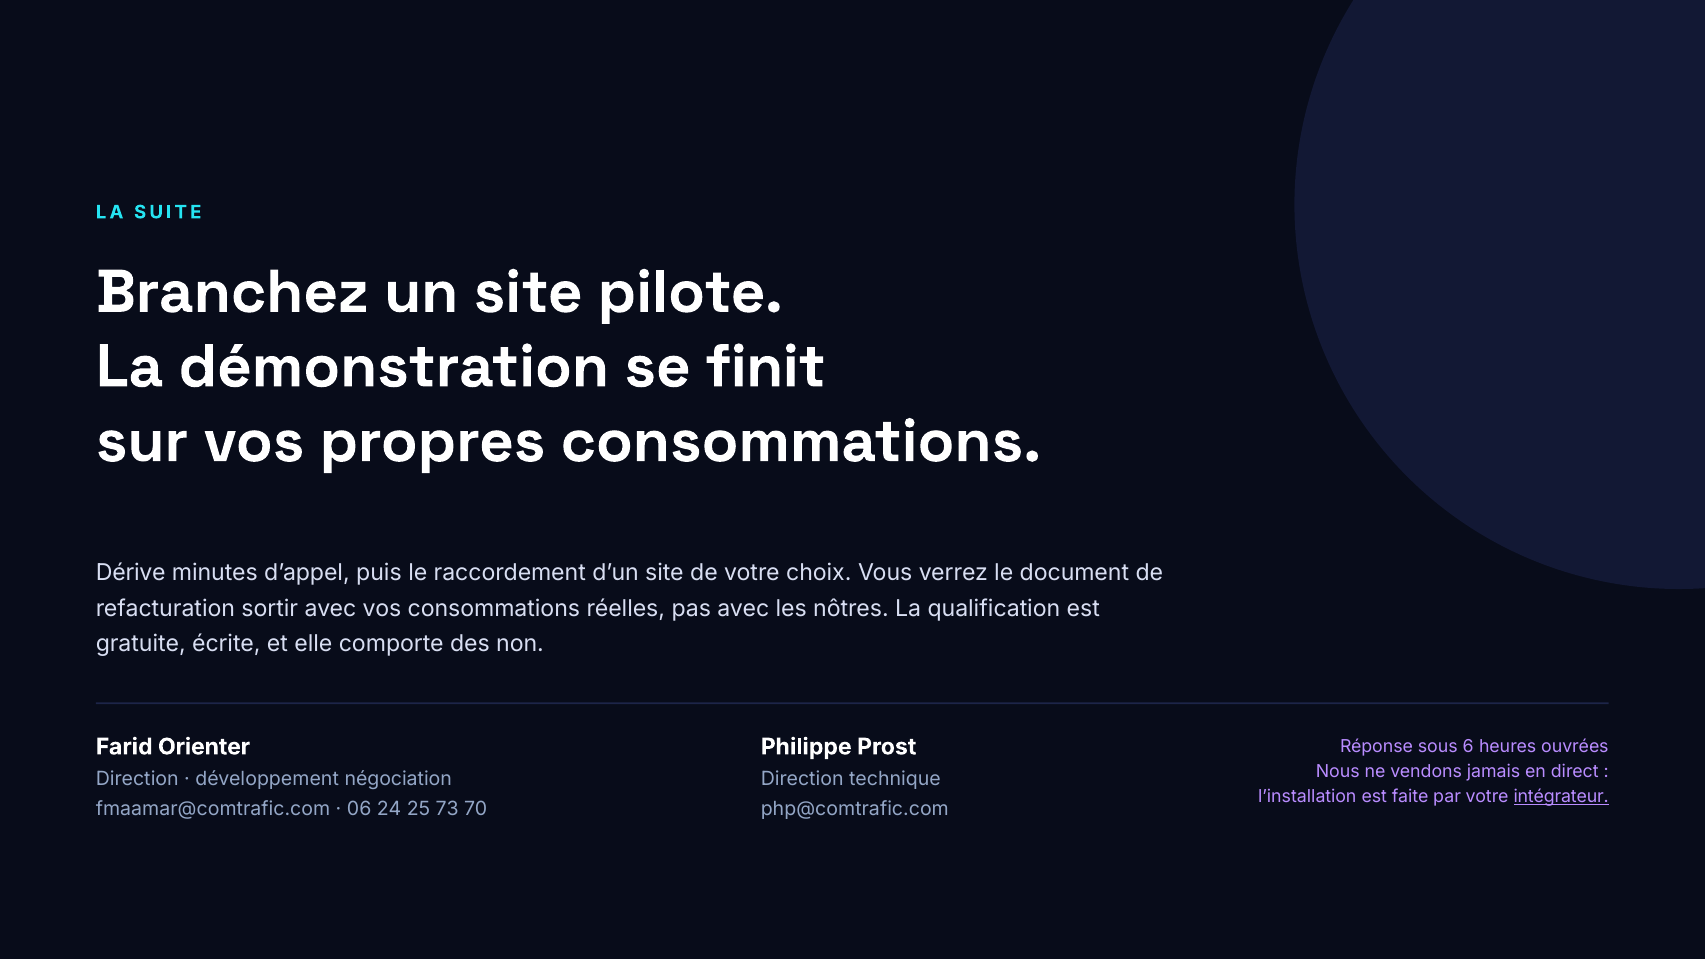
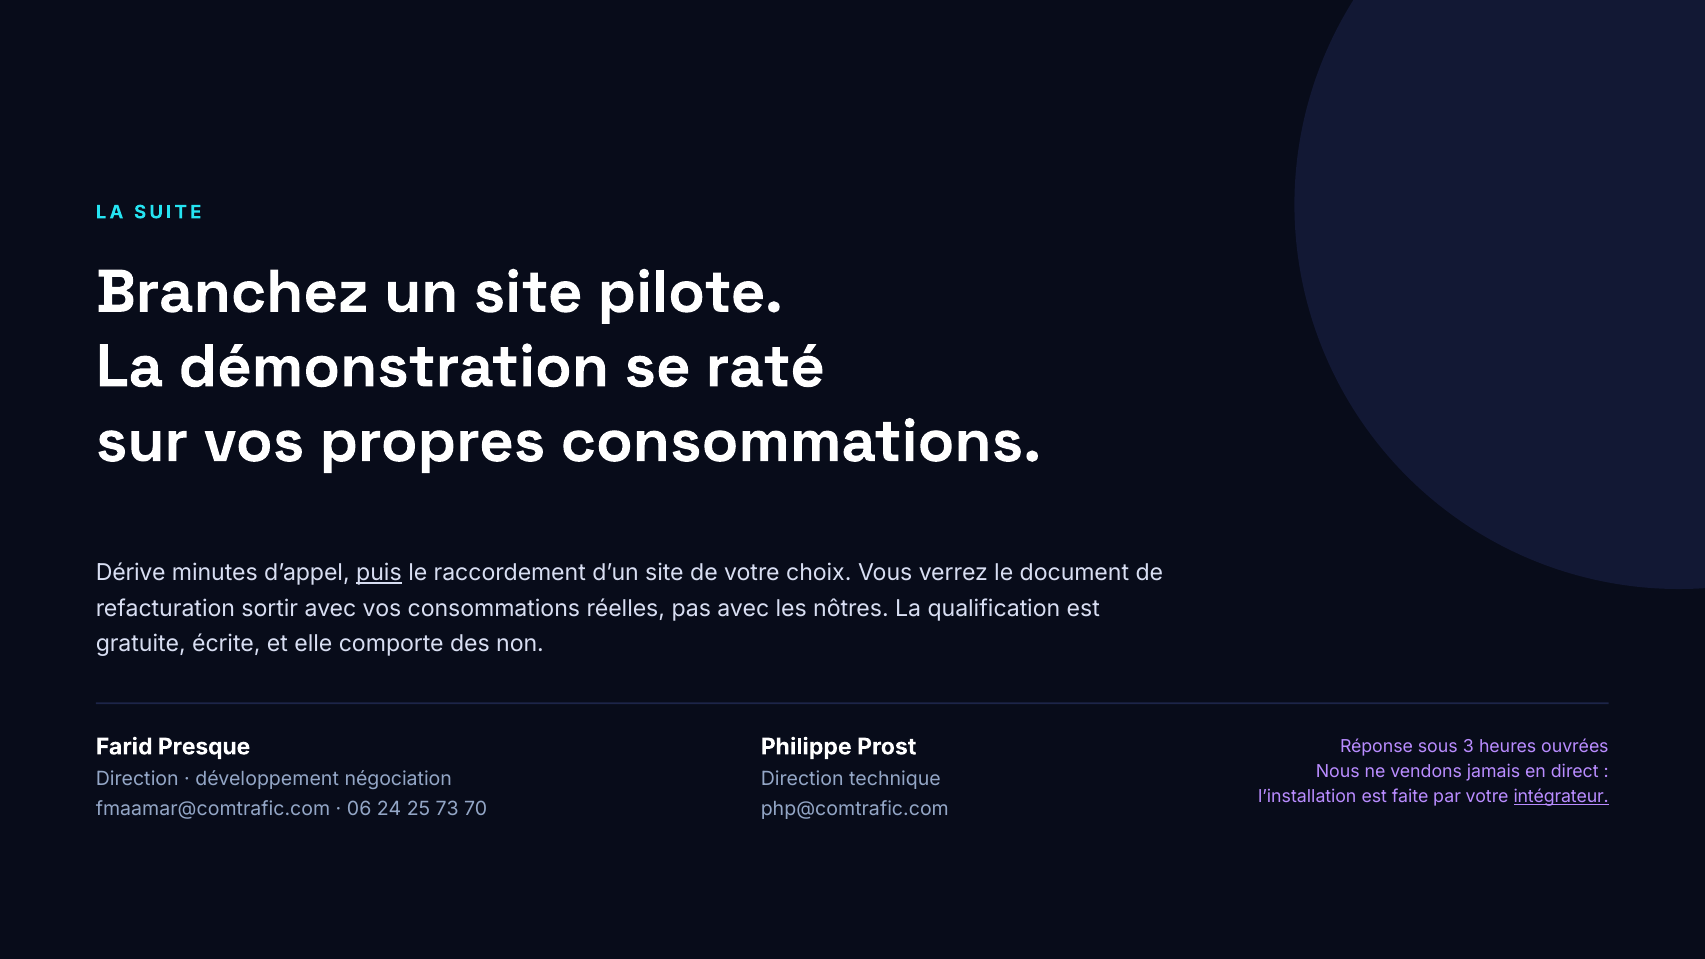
finit: finit -> raté (765, 367)
puis underline: none -> present (379, 573)
Orienter: Orienter -> Presque (204, 747)
6: 6 -> 3 (1468, 747)
